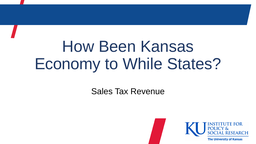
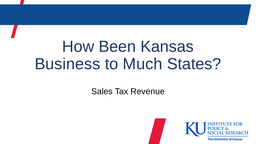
Economy: Economy -> Business (67, 64)
While: While -> Much (143, 64)
